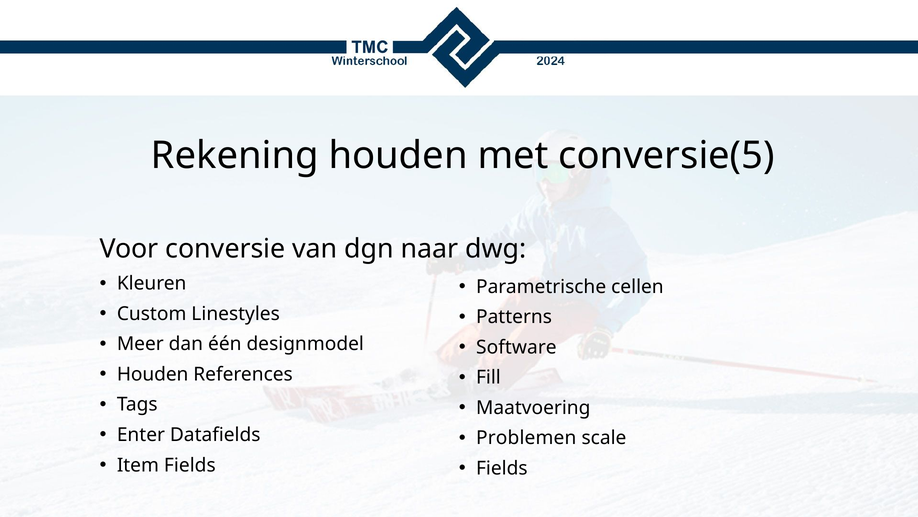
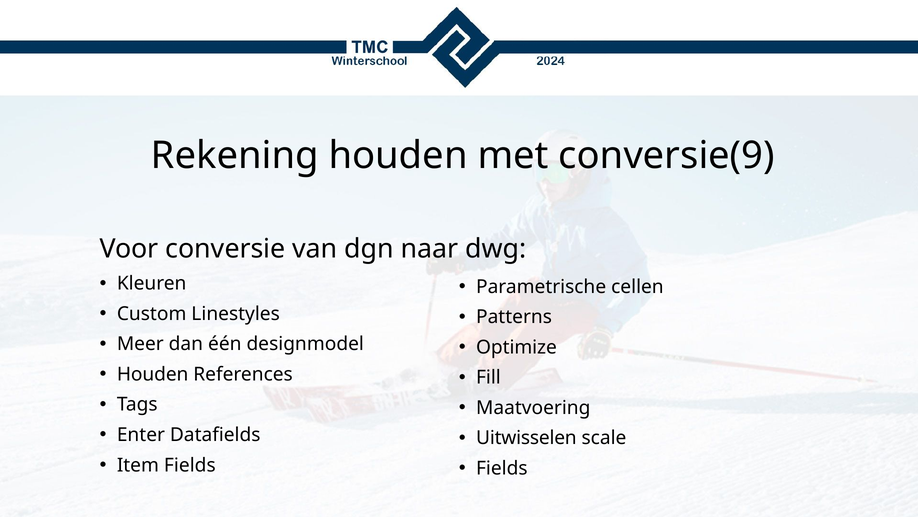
conversie(5: conversie(5 -> conversie(9 (667, 155)
Software: Software -> Optimize (516, 347)
Problemen: Problemen -> Uitwisselen (526, 438)
